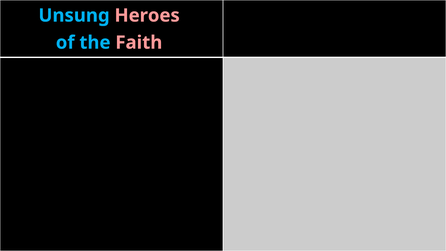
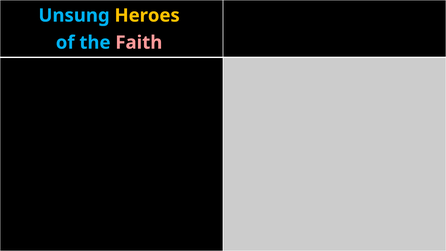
Heroes colour: pink -> yellow (147, 15)
